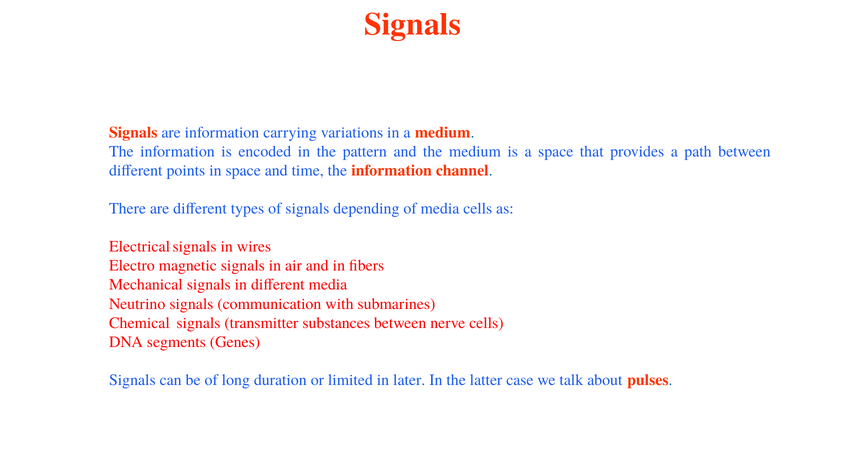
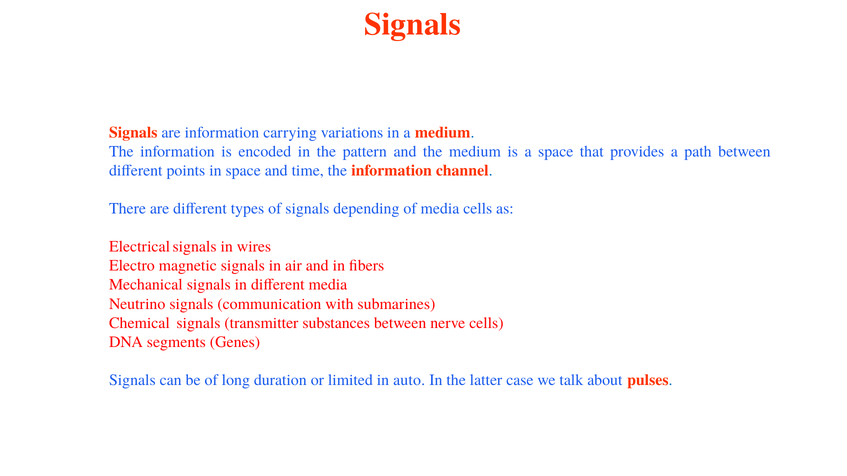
later: later -> auto (409, 380)
